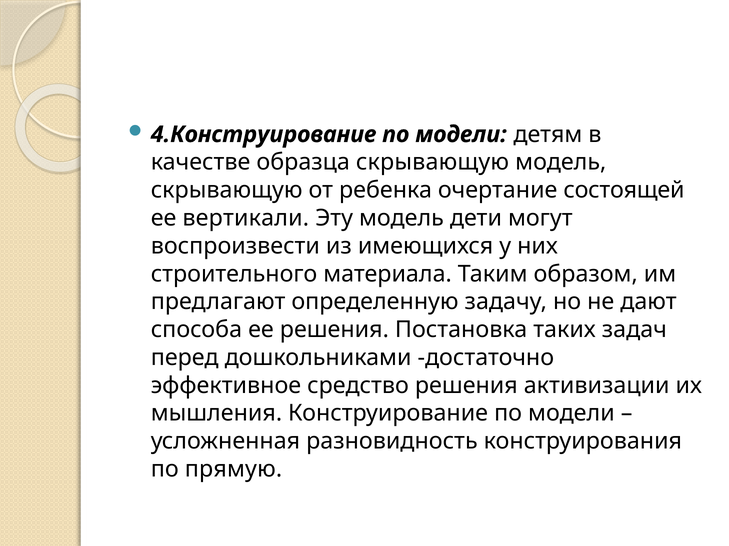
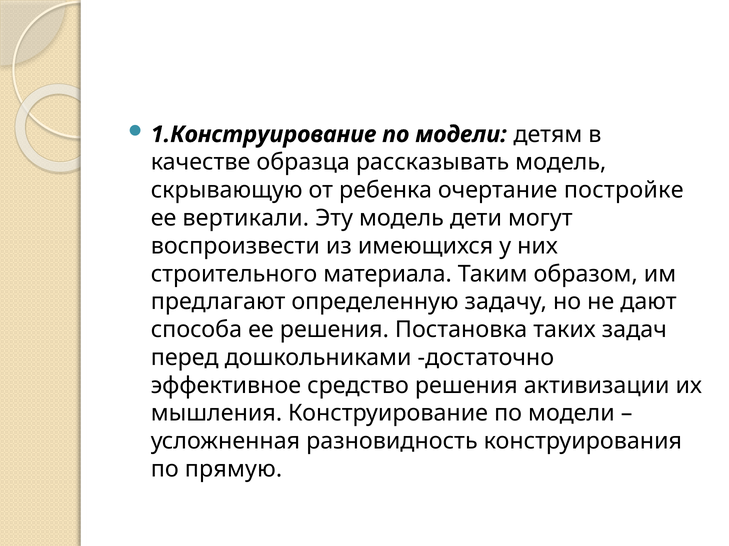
4.Конструирование: 4.Конструирование -> 1.Конструирование (263, 135)
образца скрывающую: скрывающую -> рассказывать (433, 163)
состоящей: состоящей -> постройке (624, 190)
